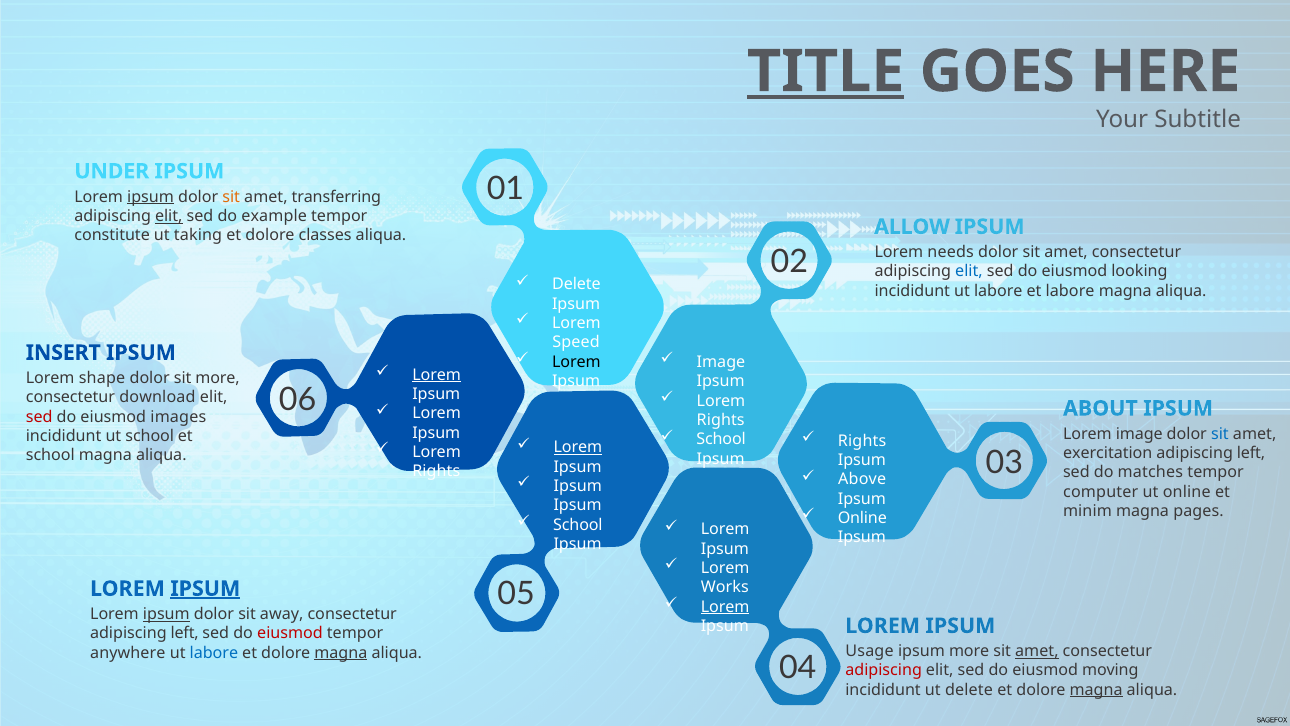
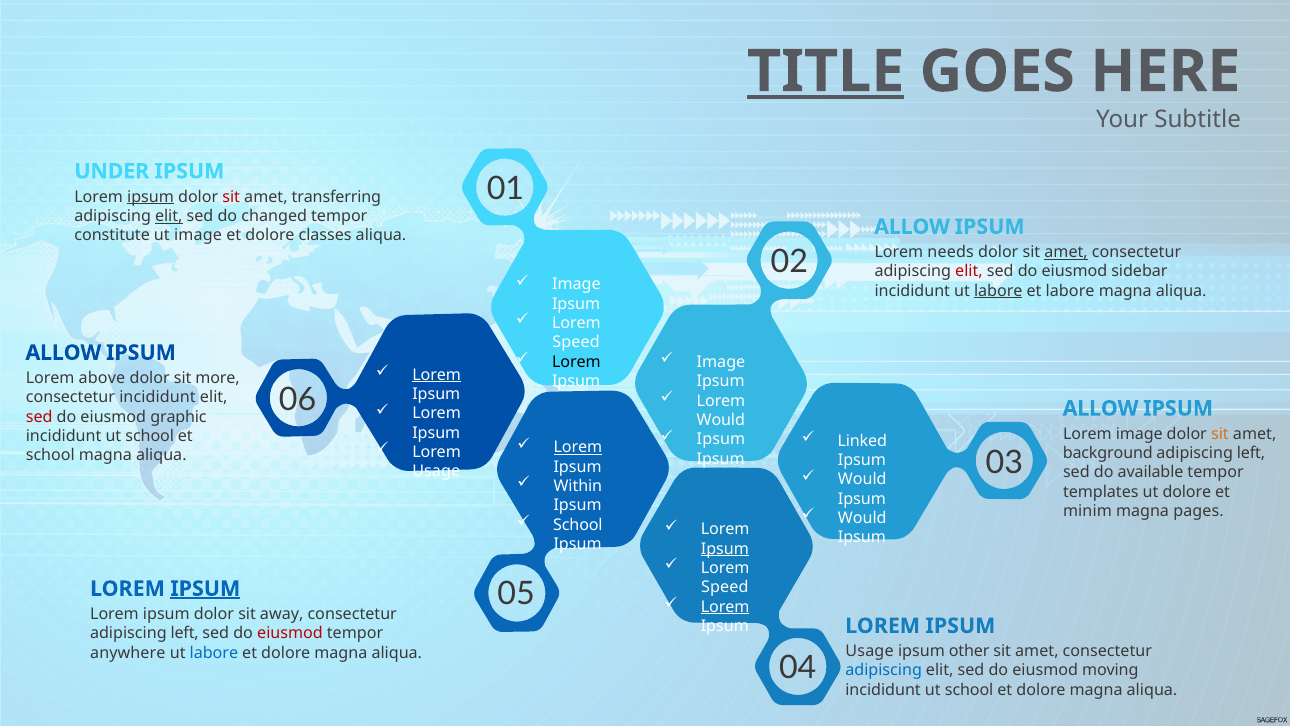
sit colour: orange -> red (231, 197)
example: example -> changed (274, 216)
ut taking: taking -> image (198, 235)
amet underline: none -> present (1066, 252)
elit colour: blue -> red (969, 271)
looking: looking -> sidebar (1139, 271)
Delete: Delete -> Image (576, 284)
labore underline: none -> present (998, 291)
INSERT: INSERT -> ALLOW (63, 352)
shape: shape -> above (102, 378)
consectetur download: download -> incididunt (157, 397)
ABOUT: ABOUT -> ALLOW (1101, 408)
images: images -> graphic (178, 417)
Rights: Rights -> Would (721, 420)
sit colour: blue -> orange (1220, 434)
School: School -> Ipsum (721, 439)
Rights: Rights -> Linked (862, 441)
exercitation: exercitation -> background (1108, 453)
Rights: Rights -> Usage (436, 471)
matches: matches -> available (1151, 472)
Above: Above -> Would (862, 479)
Ipsum: Ipsum -> Within (578, 486)
computer: computer -> templates (1101, 492)
ut online: online -> dolore (1187, 492)
Online: Online -> Would (862, 518)
Ipsum underline: none -> present (725, 548)
Works: Works -> Speed (725, 587)
ipsum underline: present -> none (166, 614)
ipsum more: more -> other (969, 651)
amet underline: present -> none (1037, 651)
magna underline: present -> none (341, 653)
adipiscing colour: red -> blue (884, 670)
delete: delete -> school (969, 690)
magna underline: present -> none (1096, 690)
